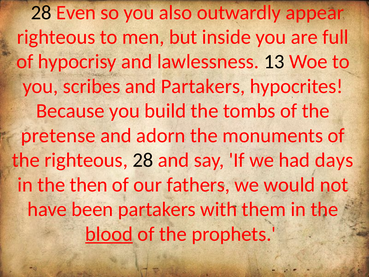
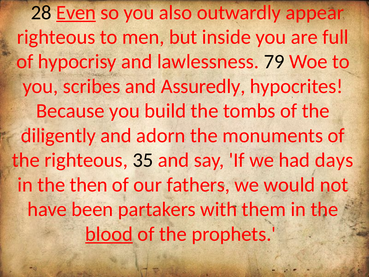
Even underline: none -> present (76, 12)
13: 13 -> 79 (274, 62)
and Partakers: Partakers -> Assuredly (203, 86)
pretense: pretense -> diligently (58, 135)
righteous 28: 28 -> 35 (143, 160)
